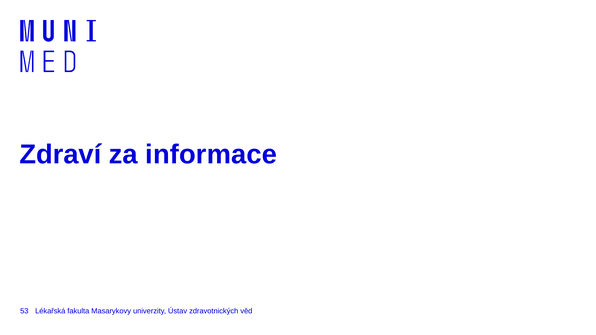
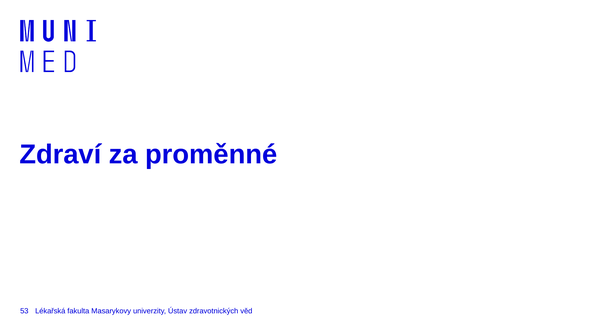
informace: informace -> proměnné (211, 155)
